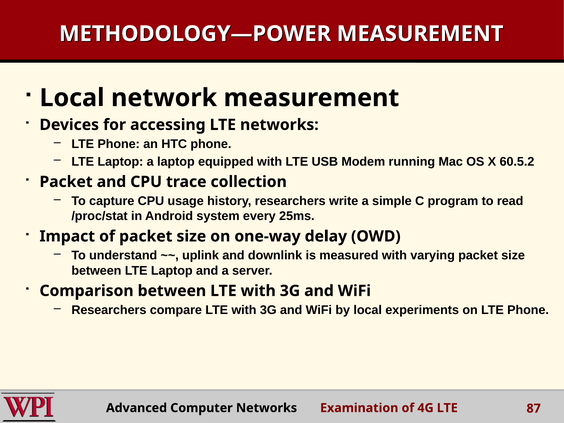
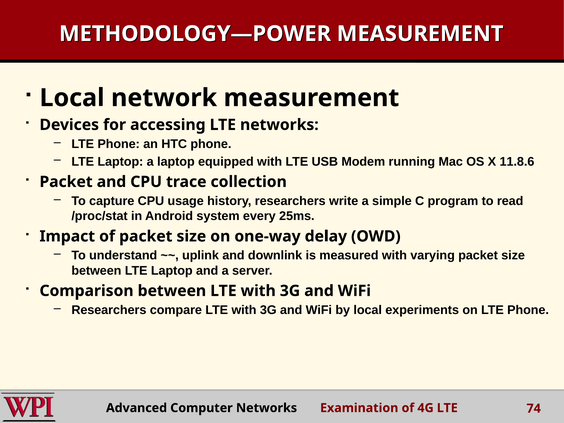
60.5.2: 60.5.2 -> 11.8.6 (517, 162)
87: 87 -> 74 (534, 408)
